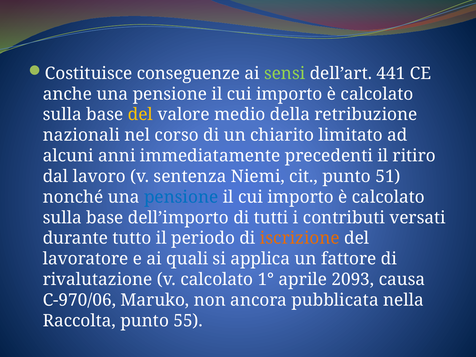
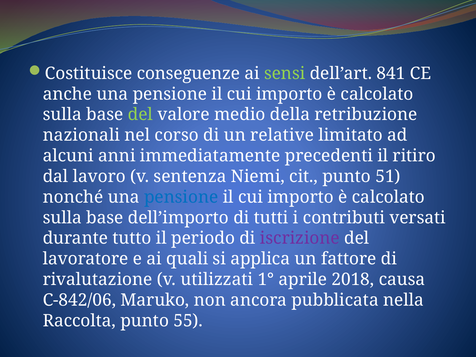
441: 441 -> 841 (391, 73)
del colour: yellow -> light green (140, 115)
chiarito: chiarito -> relative (282, 135)
iscrizione colour: orange -> purple (300, 238)
v calcolato: calcolato -> utilizzati (217, 280)
2093: 2093 -> 2018 (353, 280)
C‑970/06: C‑970/06 -> C‑842/06 (79, 300)
